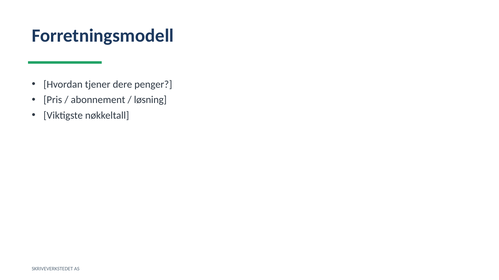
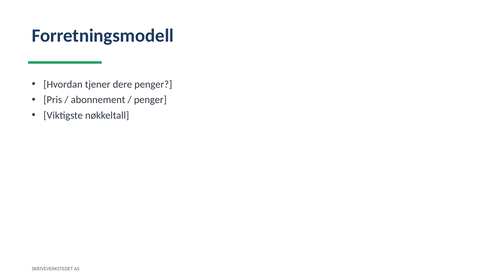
løsning: løsning -> penger (150, 100)
